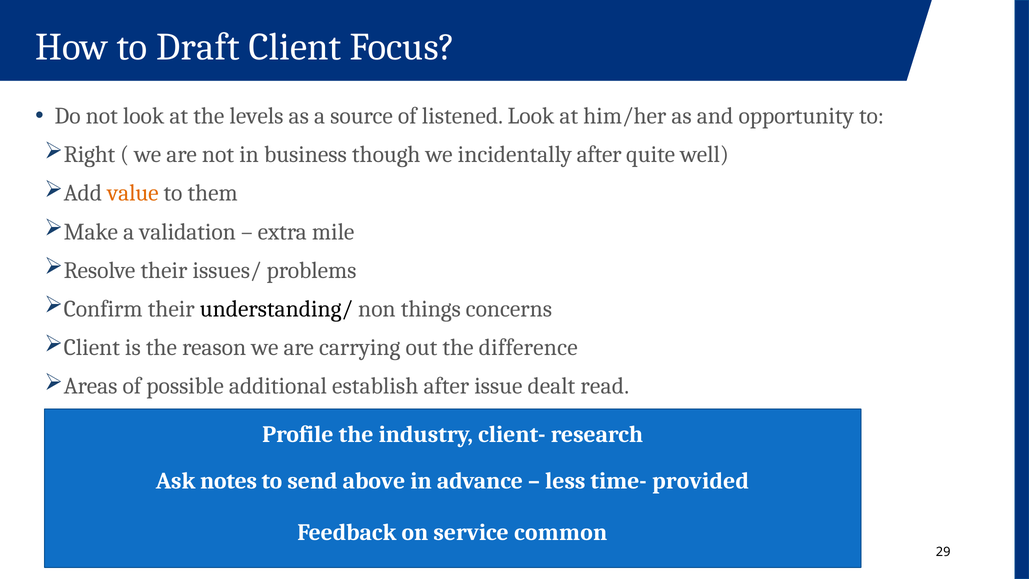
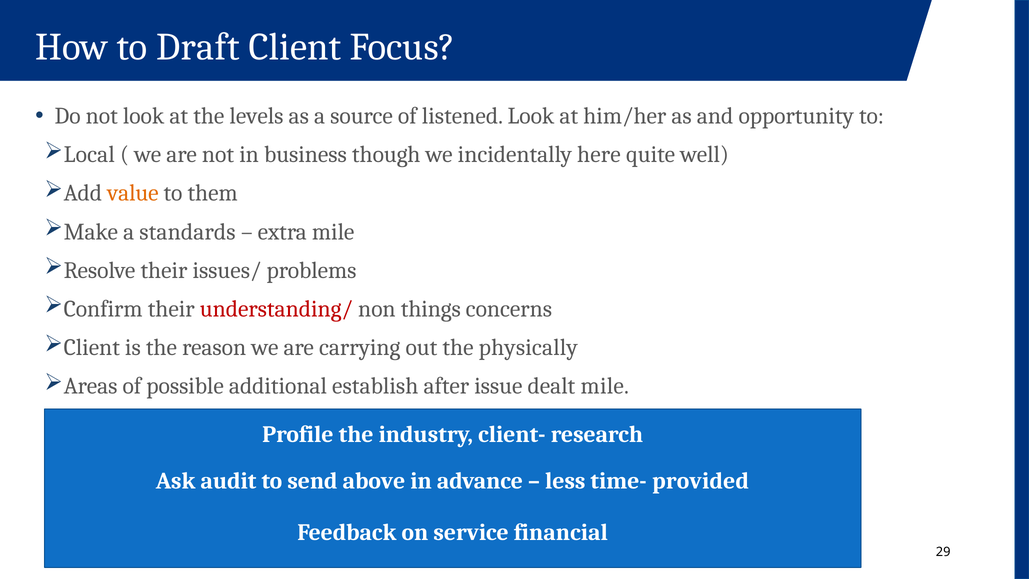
Right: Right -> Local (89, 155)
incidentally after: after -> here (599, 155)
validation: validation -> standards (187, 232)
understanding/ colour: black -> red (276, 309)
difference: difference -> physically (528, 347)
dealt read: read -> mile (605, 386)
notes: notes -> audit (228, 481)
common: common -> financial (561, 532)
